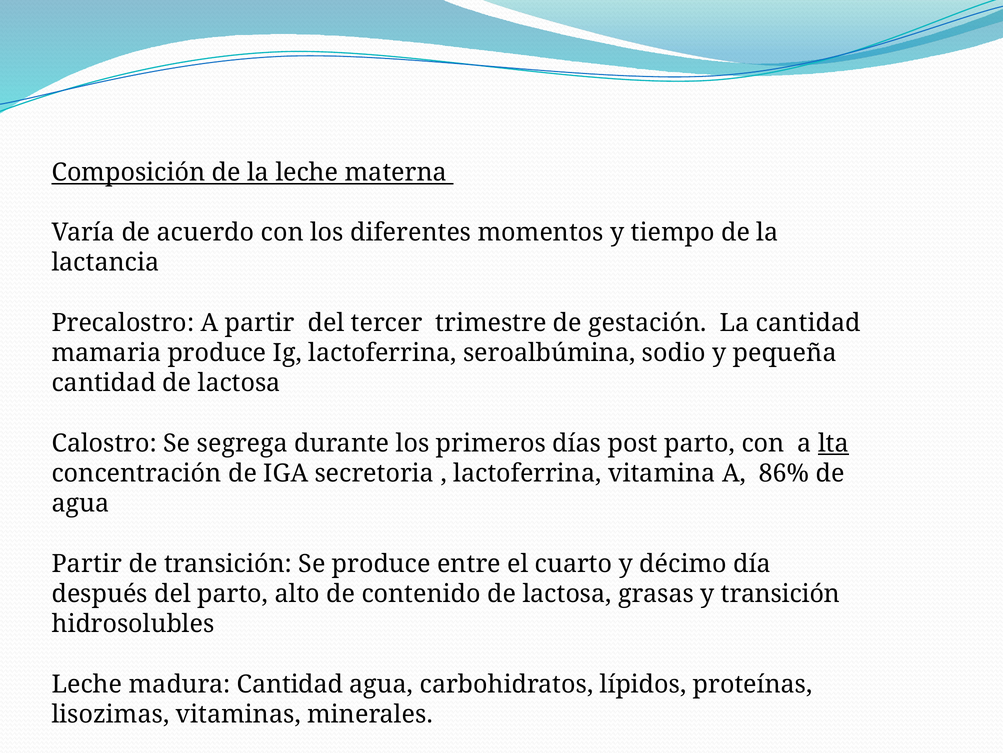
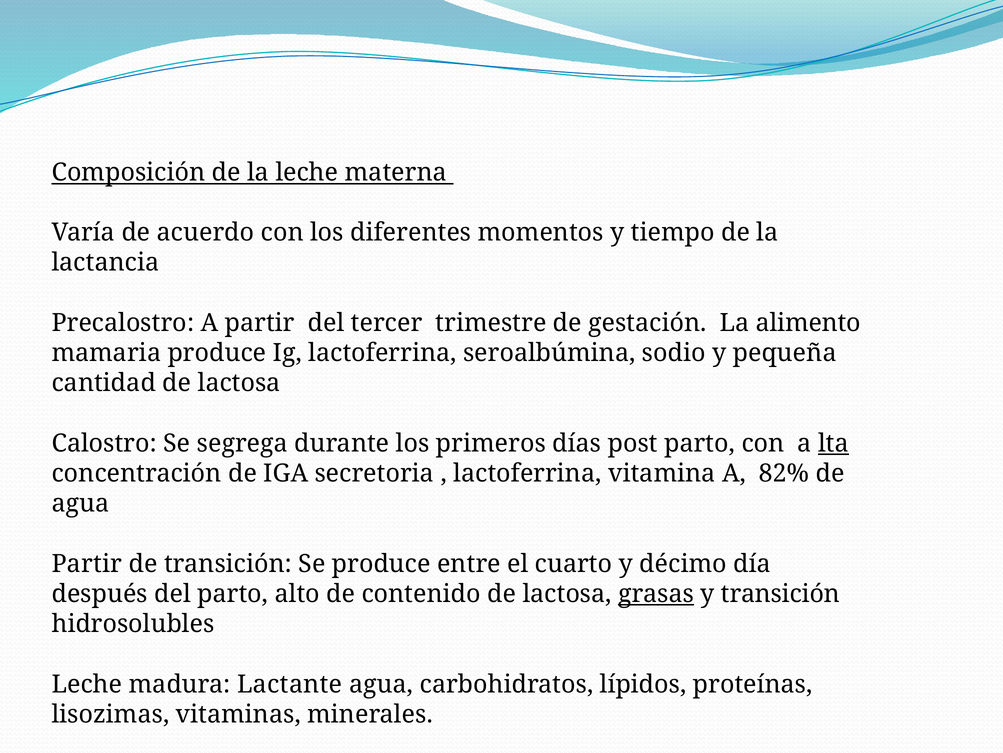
La cantidad: cantidad -> alimento (808, 323)
86%: 86% -> 82% (784, 473)
grasas underline: none -> present (656, 593)
madura Cantidad: Cantidad -> Lactante (290, 684)
